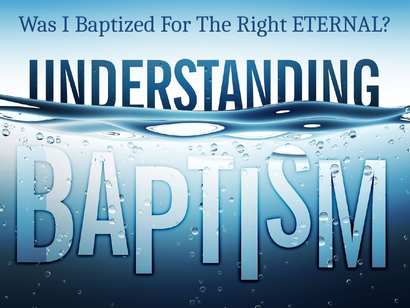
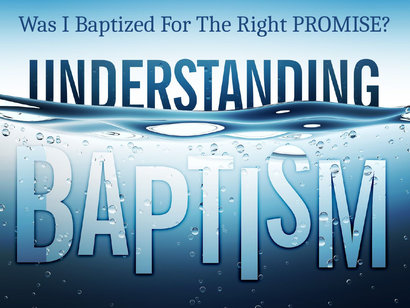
ETERNAL: ETERNAL -> PROMISE (342, 24)
